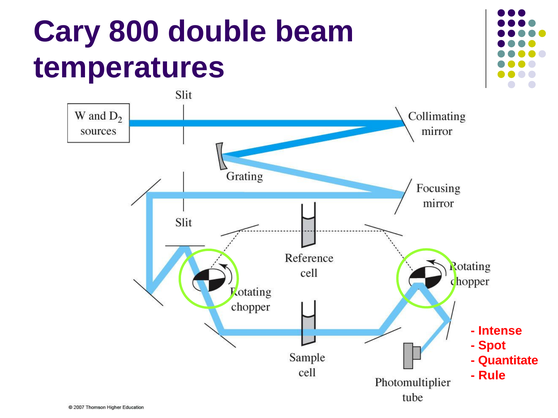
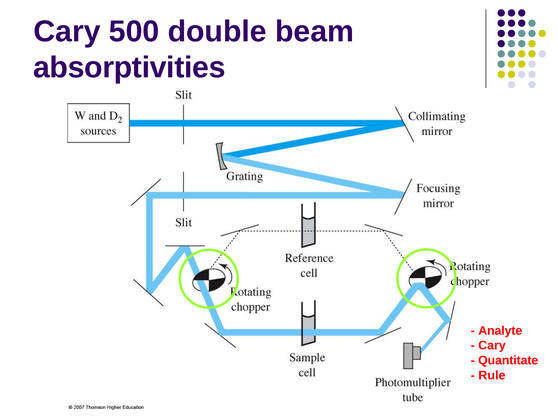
800: 800 -> 500 (134, 31)
temperatures: temperatures -> absorptivities (129, 68)
Intense: Intense -> Analyte (500, 331)
Spot: Spot -> Cary (492, 346)
